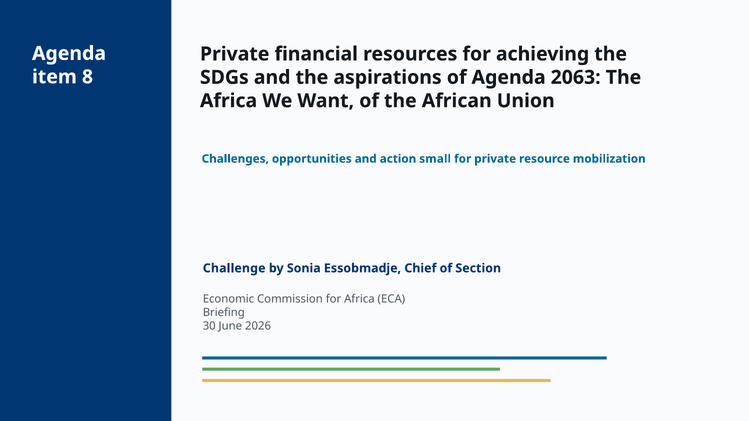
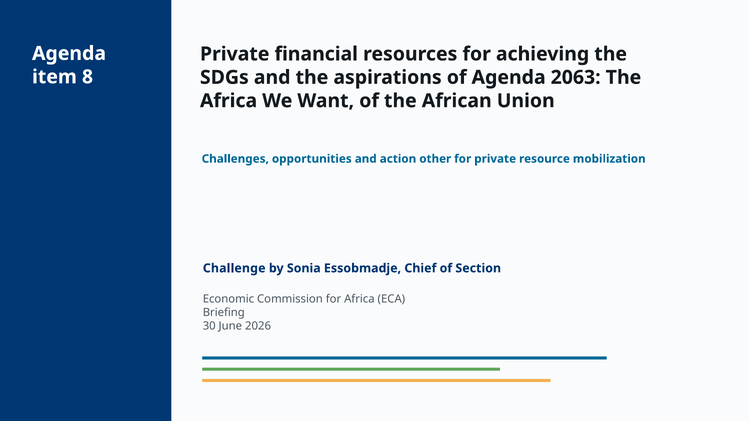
small: small -> other (435, 159)
